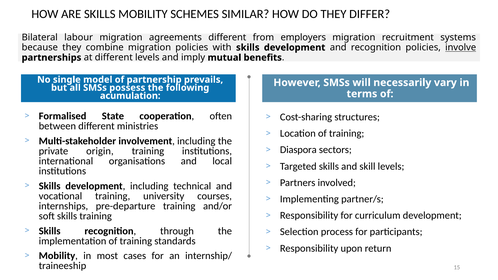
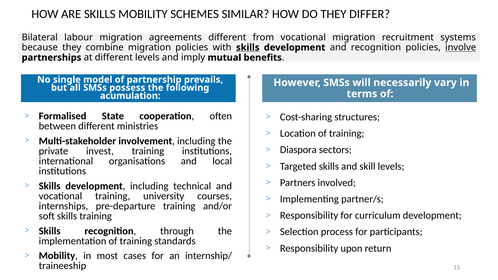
from employers: employers -> vocational (303, 37)
skills underline: none -> present (248, 48)
origin: origin -> invest (100, 151)
